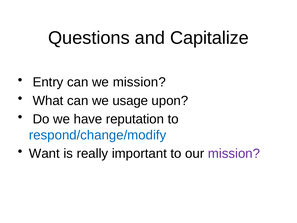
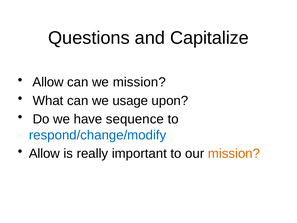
Entry: Entry -> Allow (48, 82)
reputation: reputation -> sequence (135, 119)
Want: Want -> Allow (44, 153)
mission colour: purple -> orange (234, 153)
